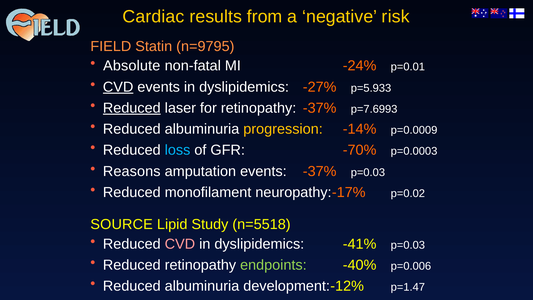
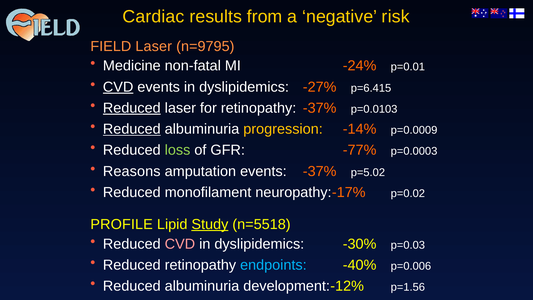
FIELD Statin: Statin -> Laser (154, 46)
Absolute: Absolute -> Medicine (132, 66)
p=5.933: p=5.933 -> p=6.415 (371, 88)
p=7.6993: p=7.6993 -> p=0.0103 (374, 109)
Reduced underline: none -> present (132, 129)
loss colour: light blue -> light green (178, 150)
-70%: -70% -> -77% (360, 150)
-37% p=0.03: p=0.03 -> p=5.02 (368, 172)
SOURCE: SOURCE -> PROFILE (122, 224)
Study underline: none -> present (210, 224)
-41%: -41% -> -30% (360, 244)
endpoints colour: light green -> light blue (273, 265)
p=1.47: p=1.47 -> p=1.56 (408, 287)
